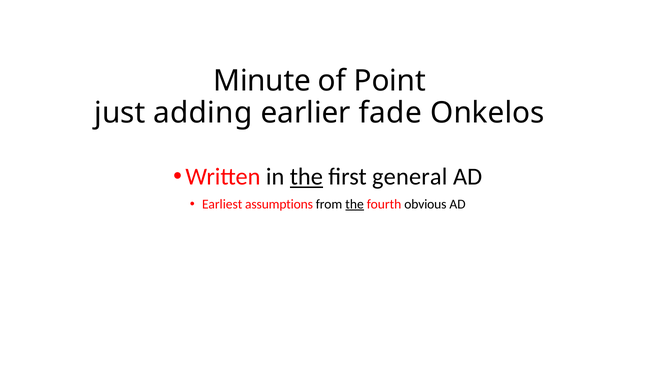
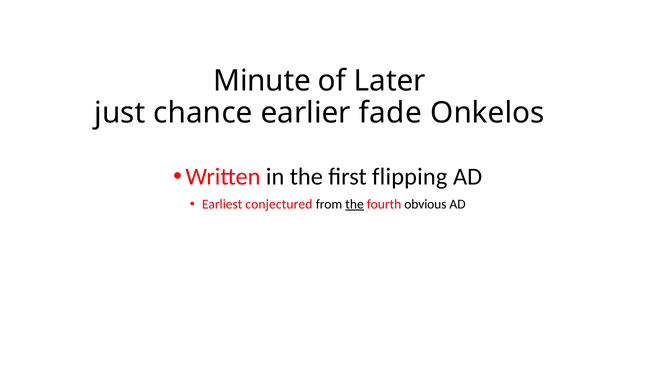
Point: Point -> Later (390, 81)
adding: adding -> chance (203, 113)
the underline: present -> none (306, 177)
general: general -> flipping (410, 177)
assumptions: assumptions -> conjectured (279, 204)
